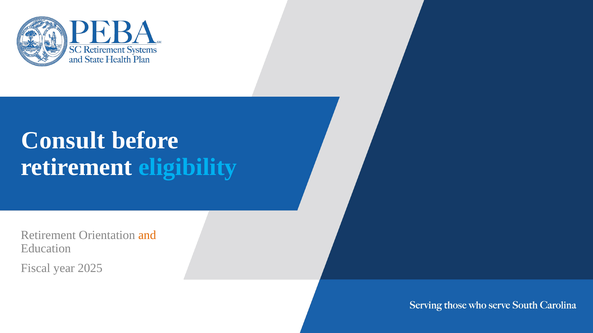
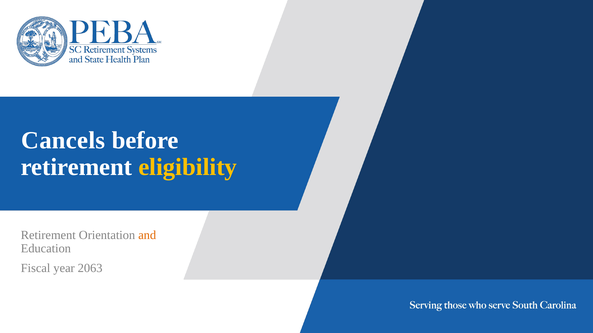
Consult: Consult -> Cancels (63, 141)
eligibility colour: light blue -> yellow (188, 167)
2025: 2025 -> 2063 (90, 269)
